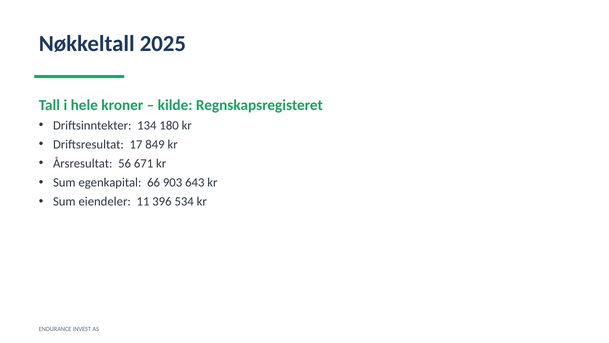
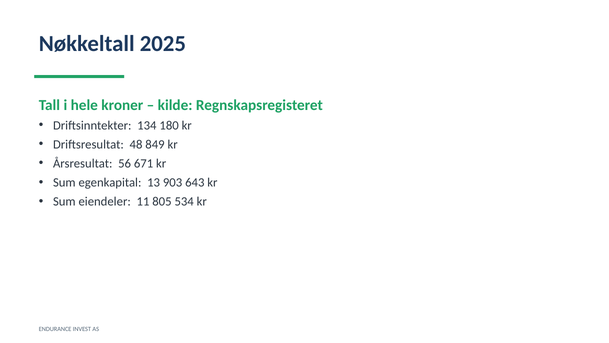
17: 17 -> 48 (136, 144)
66: 66 -> 13 (154, 182)
396: 396 -> 805 (162, 201)
